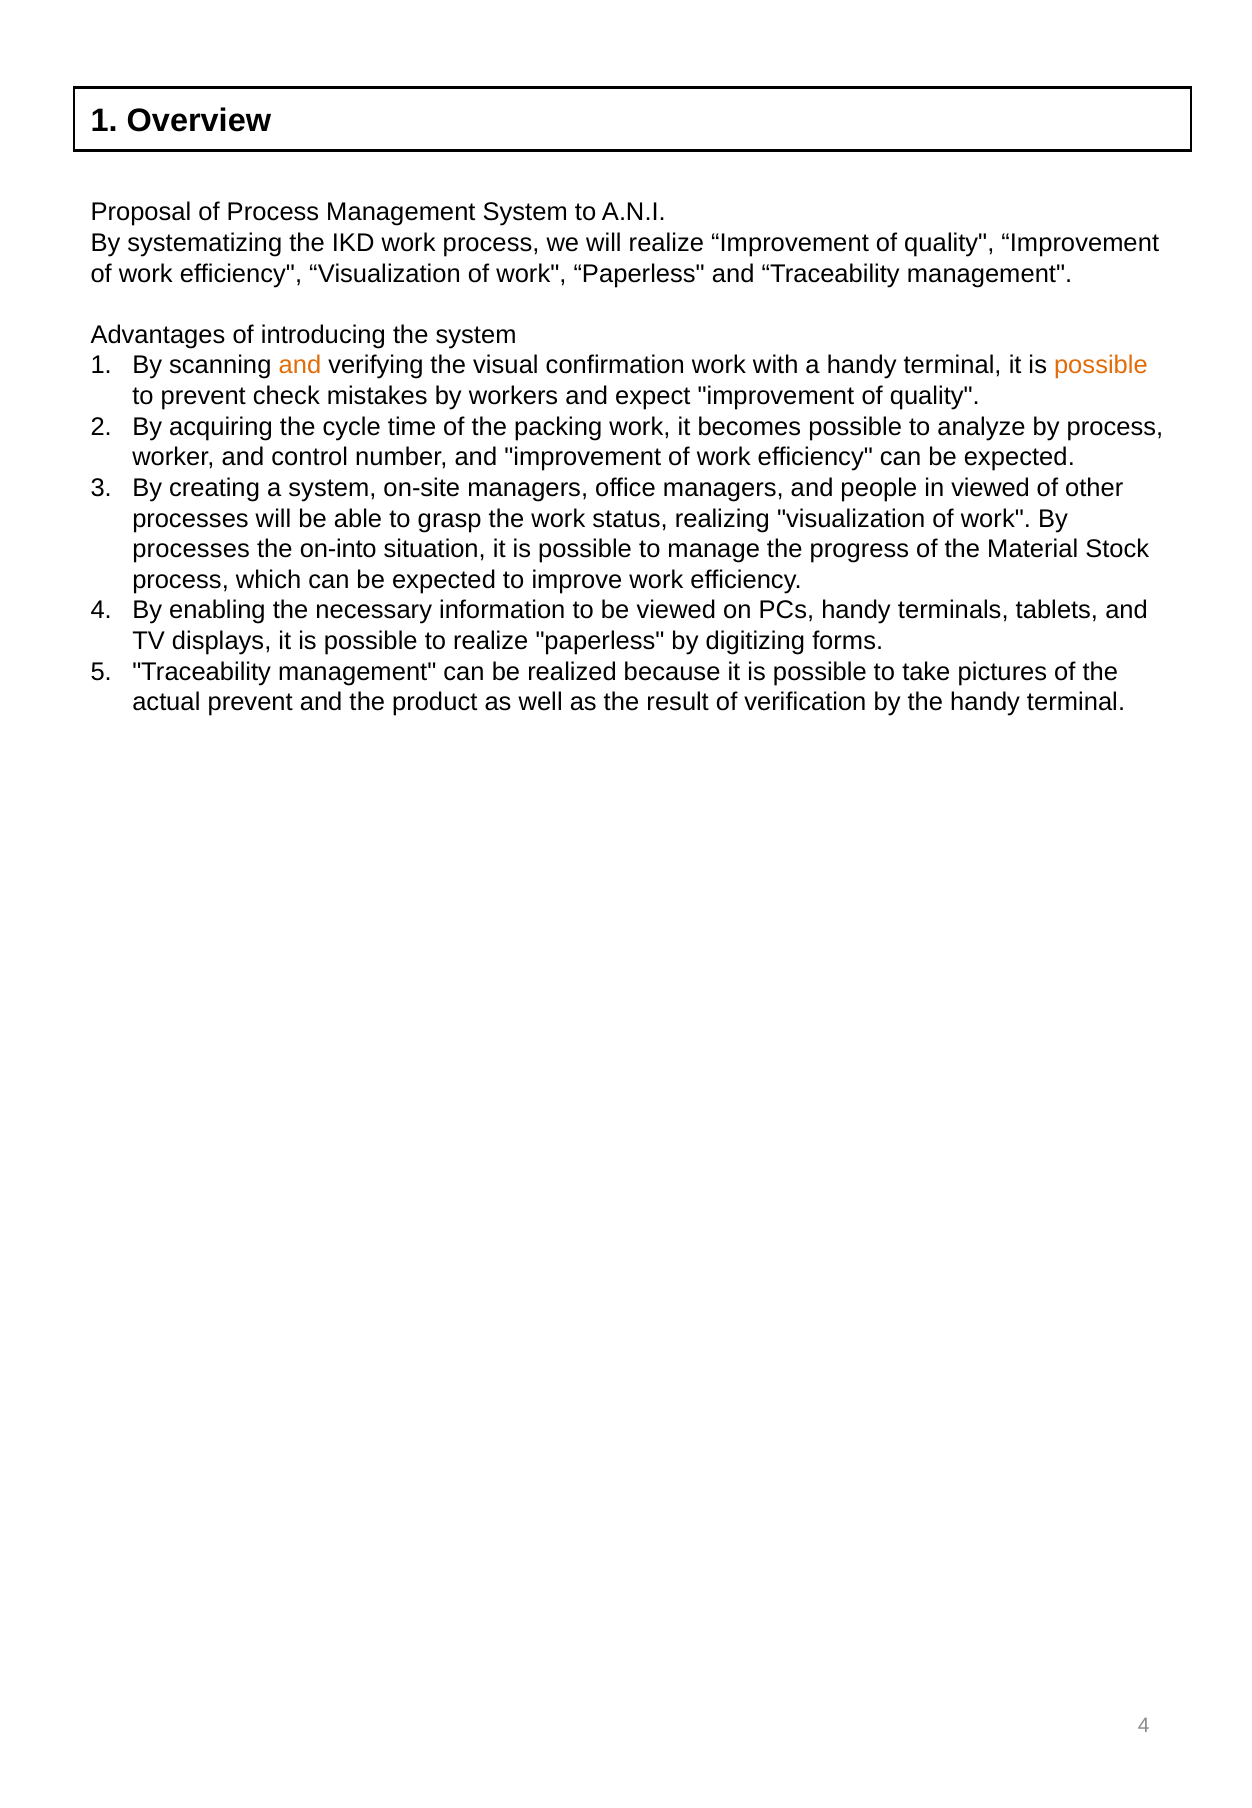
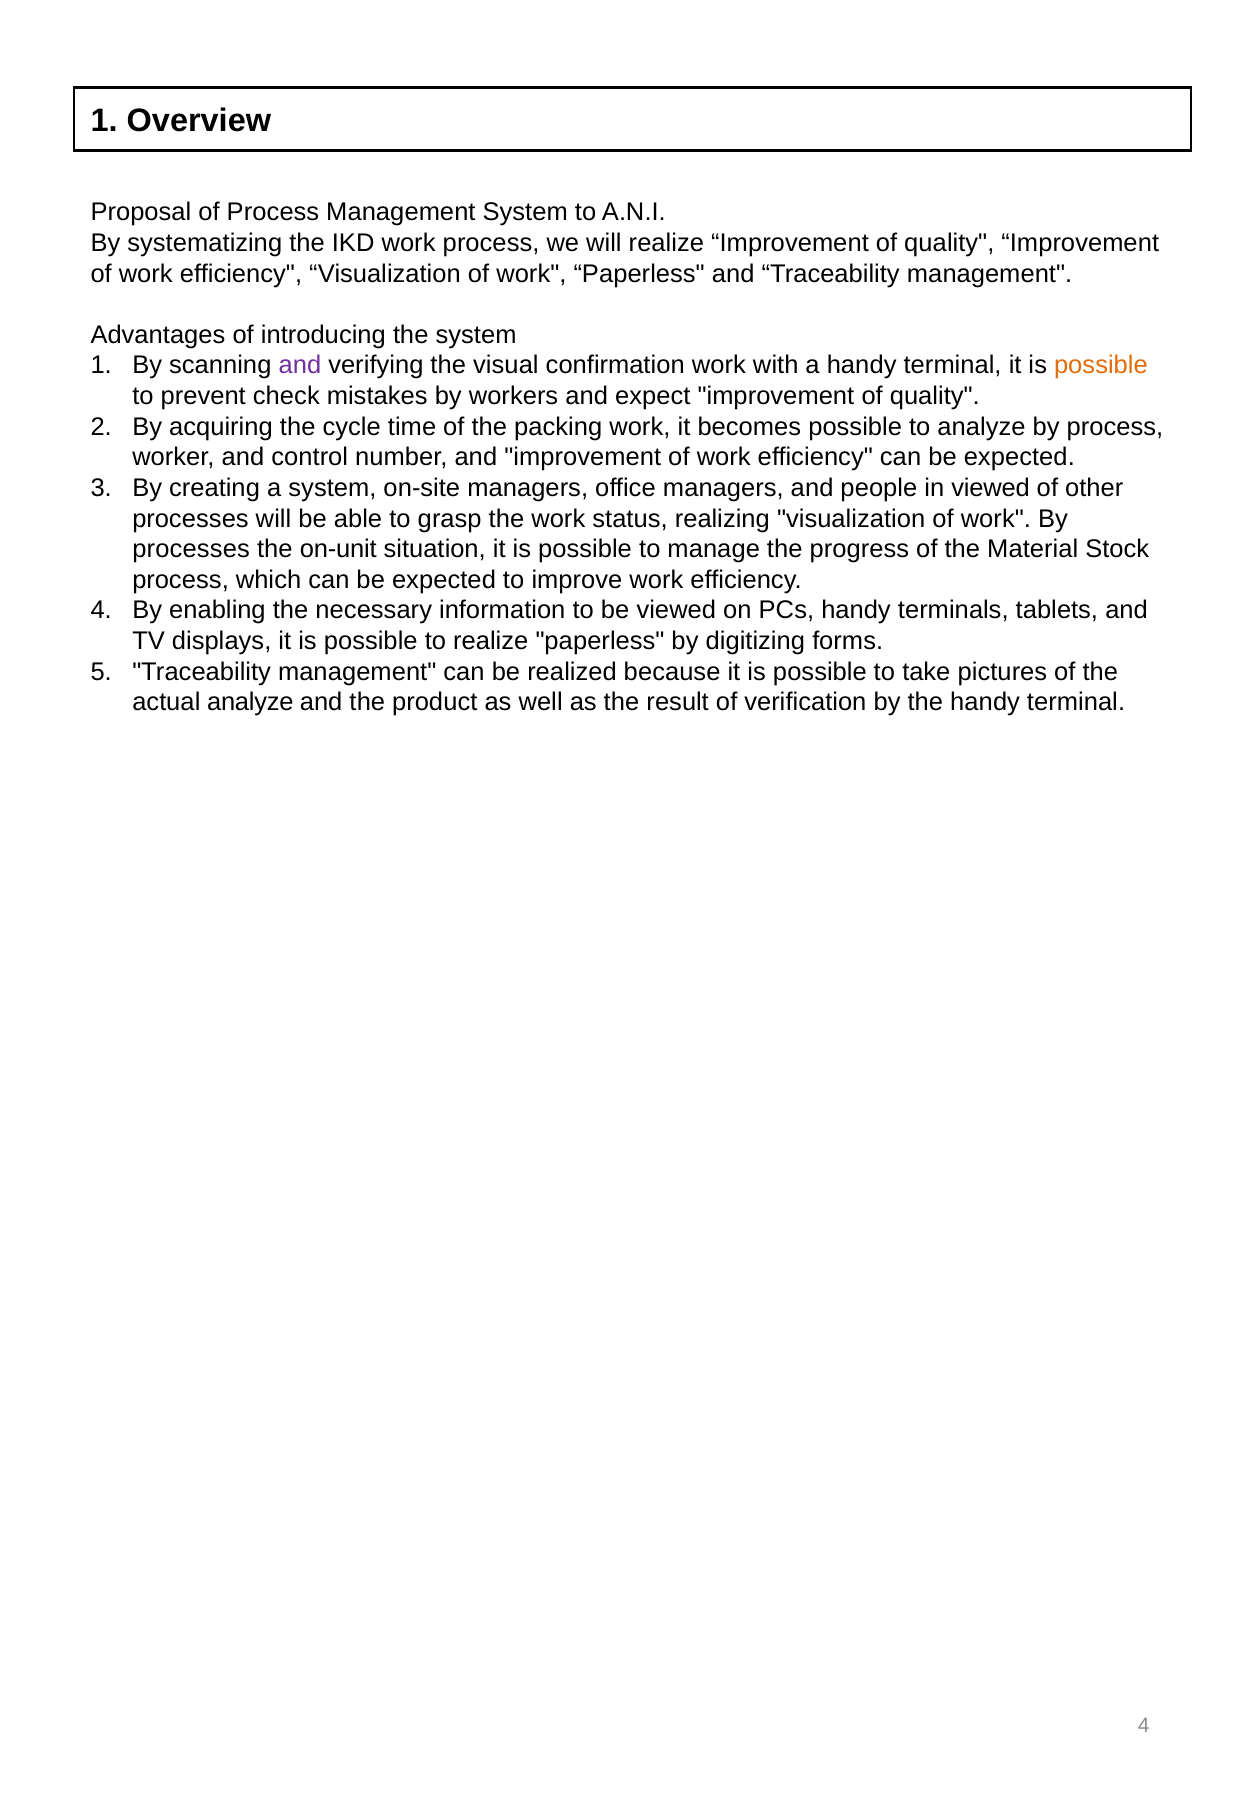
and colour: orange -> purple (300, 366)
on-into: on-into -> on-unit (338, 549)
actual prevent: prevent -> analyze (250, 703)
